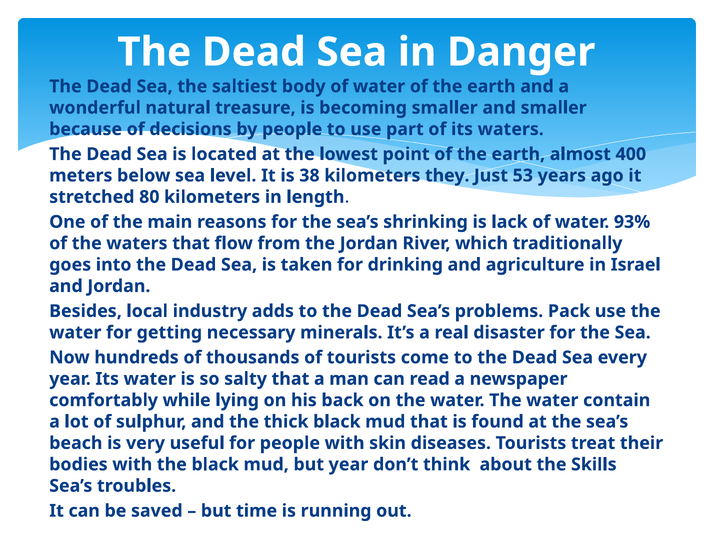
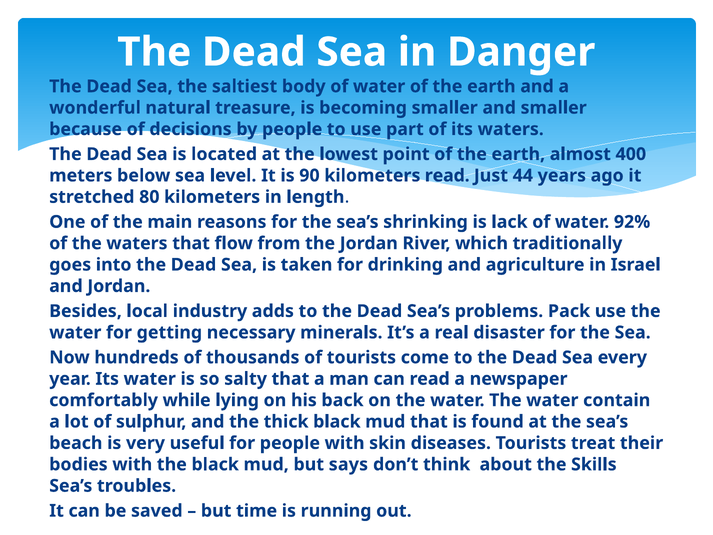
38: 38 -> 90 (309, 175)
kilometers they: they -> read (447, 175)
53: 53 -> 44 (523, 175)
93%: 93% -> 92% (632, 222)
but year: year -> says (348, 464)
